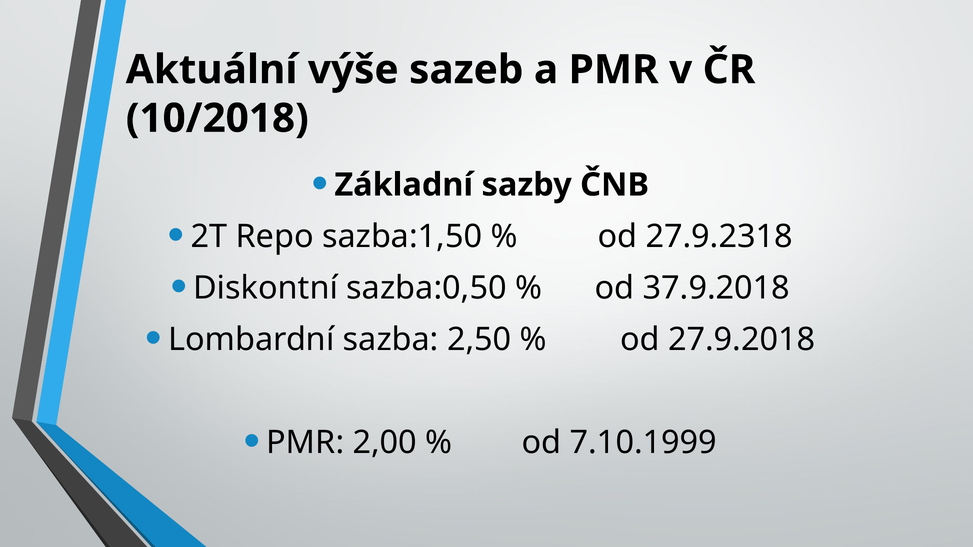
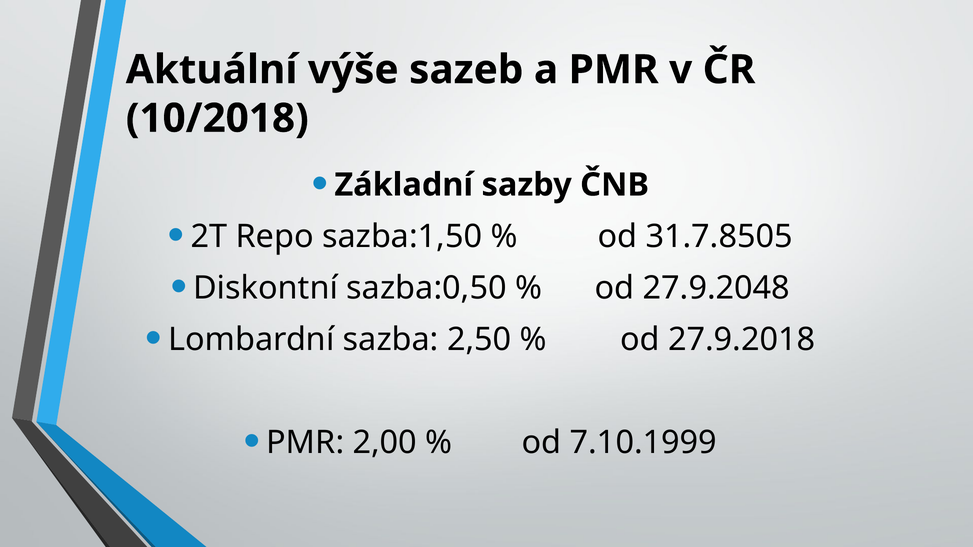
27.9.2318: 27.9.2318 -> 31.7.8505 (719, 236)
37.9.2018: 37.9.2018 -> 27.9.2048 (716, 288)
